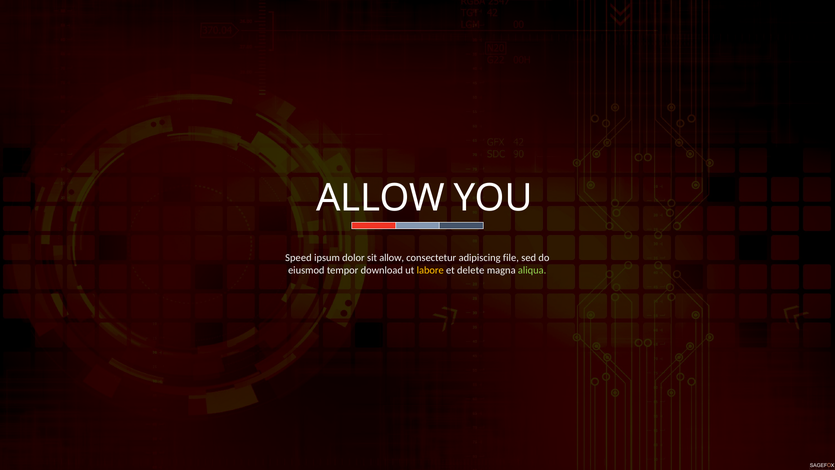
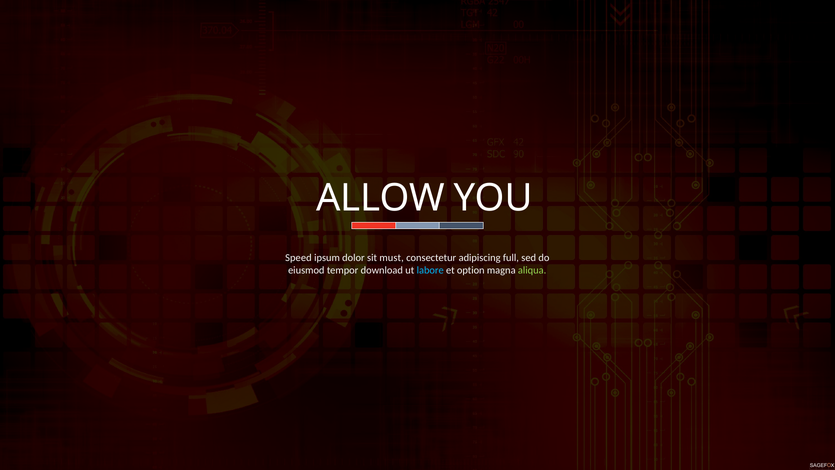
sit allow: allow -> must (392, 258)
file: file -> full (511, 258)
labore colour: yellow -> light blue (430, 270)
delete: delete -> option (471, 270)
